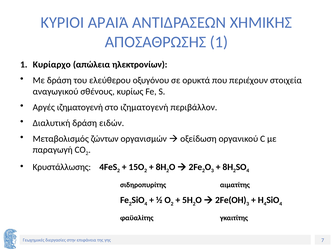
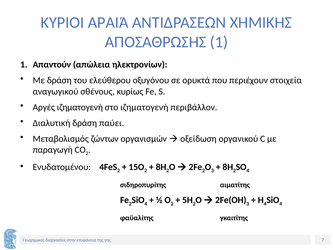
Κυρίαρχο: Κυρίαρχο -> Απαντούν (52, 65)
ειδών: ειδών -> παύει (112, 123)
Κρυστάλλωσης: Κρυστάλλωσης -> Ενυδατομένου (62, 167)
